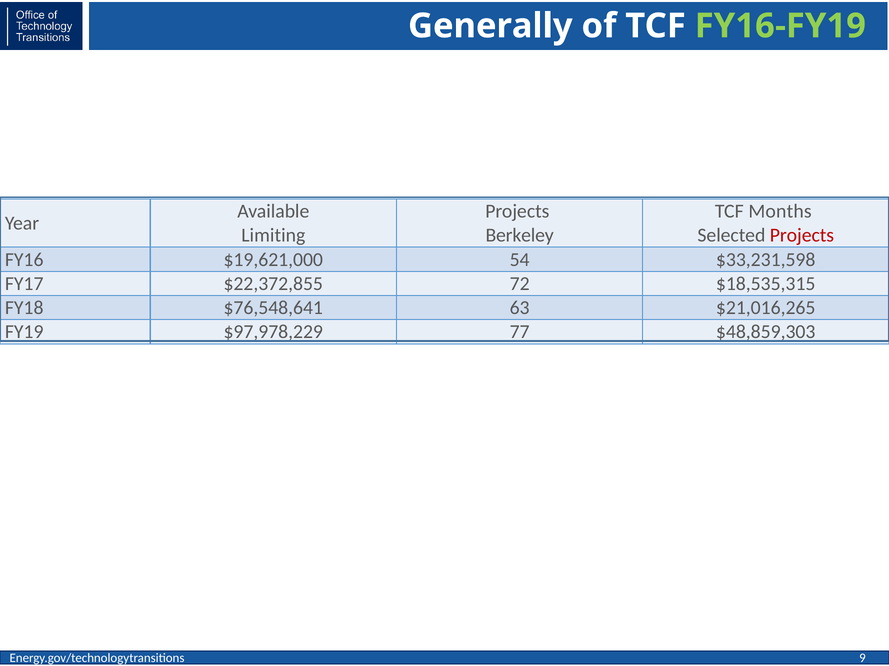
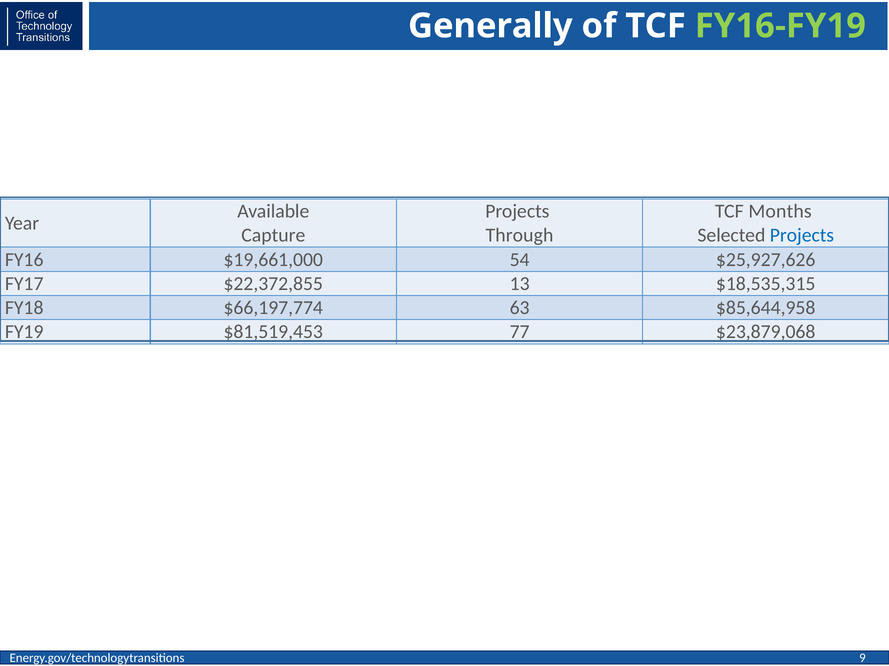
Limiting: Limiting -> Capture (273, 236)
Berkeley: Berkeley -> Through (520, 236)
Projects colour: red -> blue (802, 236)
$19,621,000: $19,621,000 -> $19,661,000 (273, 260)
$33,231,598: $33,231,598 -> $25,927,626 (766, 260)
72: 72 -> 13 (520, 284)
$76,548,641: $76,548,641 -> $66,197,774 (273, 308)
$21,016,265: $21,016,265 -> $85,644,958 (766, 308)
$97,978,229: $97,978,229 -> $81,519,453 (273, 332)
$48,859,303: $48,859,303 -> $23,879,068 (766, 332)
